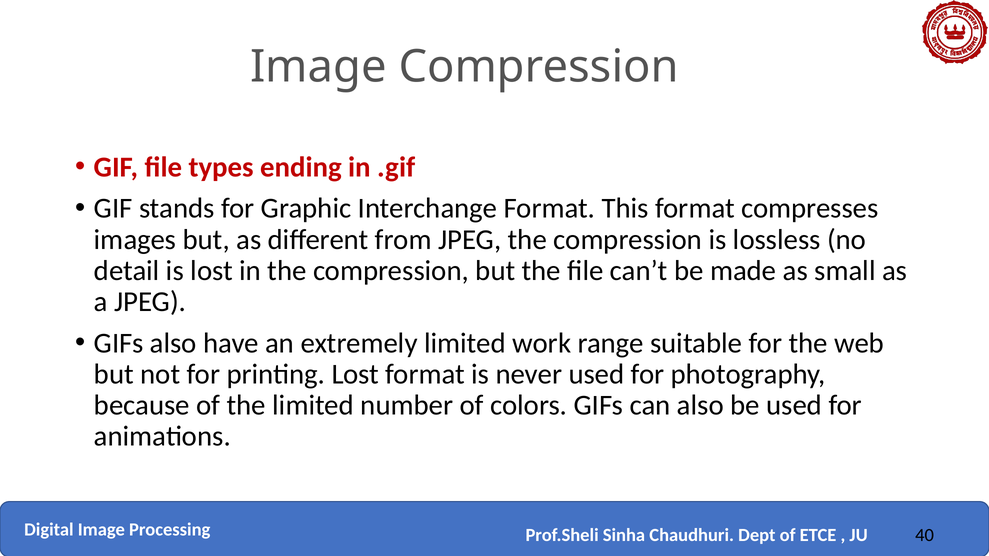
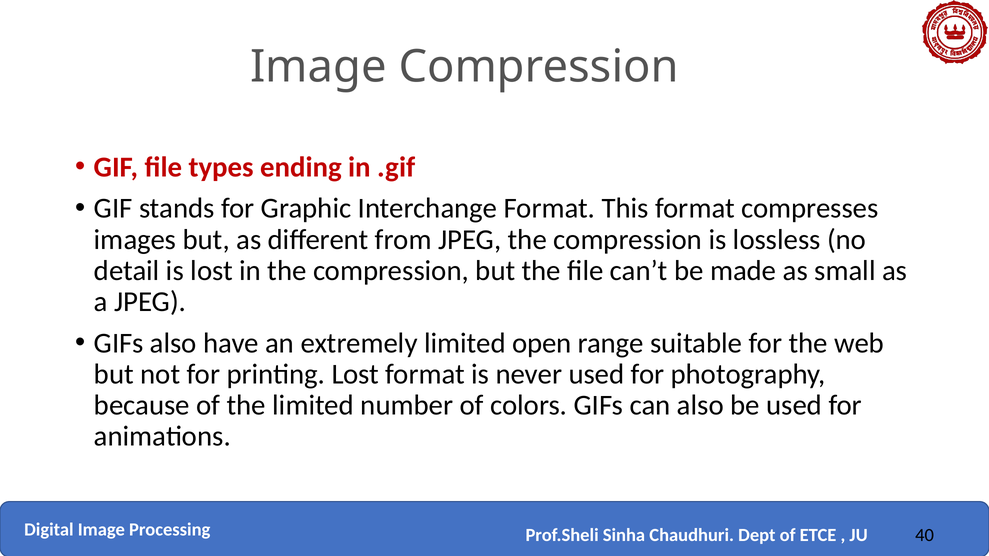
work: work -> open (542, 343)
